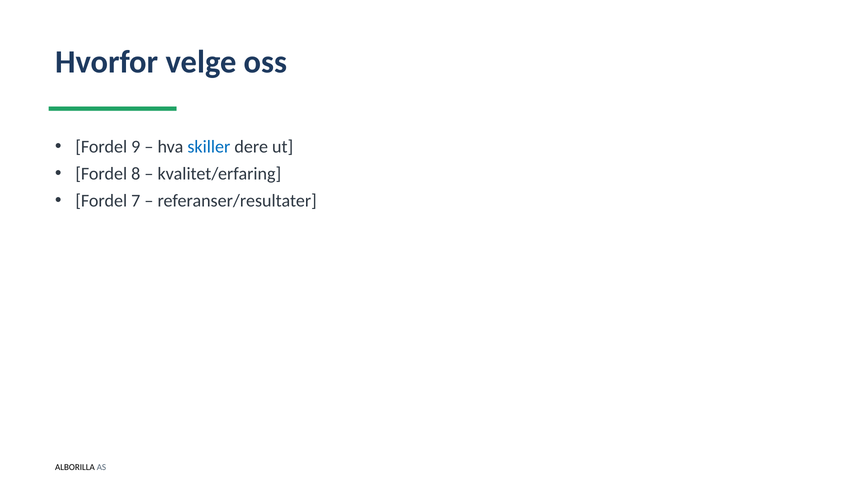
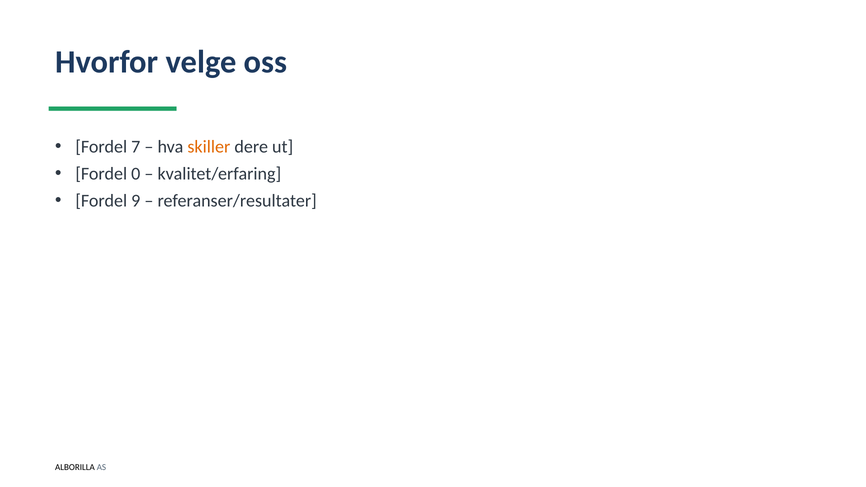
9: 9 -> 7 (136, 147)
skiller colour: blue -> orange (209, 147)
8: 8 -> 0 (136, 174)
7: 7 -> 9 (136, 201)
